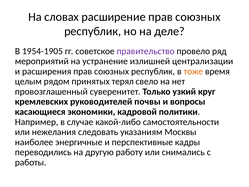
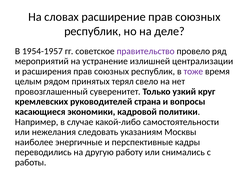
1954-1905: 1954-1905 -> 1954-1957 (42, 51)
тоже colour: orange -> purple (193, 71)
почвы: почвы -> страна (148, 102)
